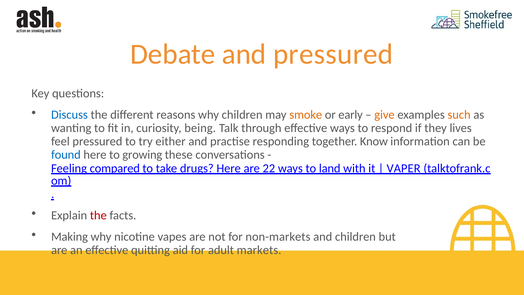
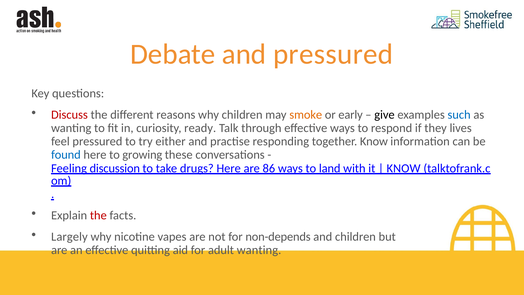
Discuss colour: blue -> red (69, 115)
give colour: orange -> black (384, 115)
such colour: orange -> blue (459, 115)
being: being -> ready (200, 128)
compared: compared -> discussion (115, 168)
22: 22 -> 86 (269, 168)
VAPER: VAPER -> KNOW (404, 168)
Making: Making -> Largely (69, 237)
non-markets: non-markets -> non-depends (278, 237)
adult markets: markets -> wanting (259, 250)
